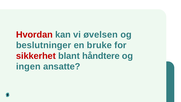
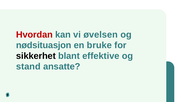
beslutninger: beslutninger -> nødsituasjon (44, 45)
sikkerhet colour: red -> black (36, 56)
håndtere: håndtere -> effektive (101, 56)
ingen: ingen -> stand (28, 66)
